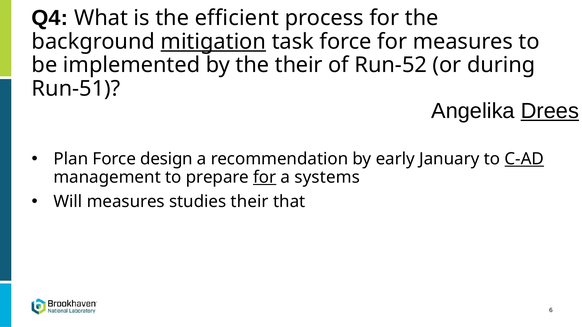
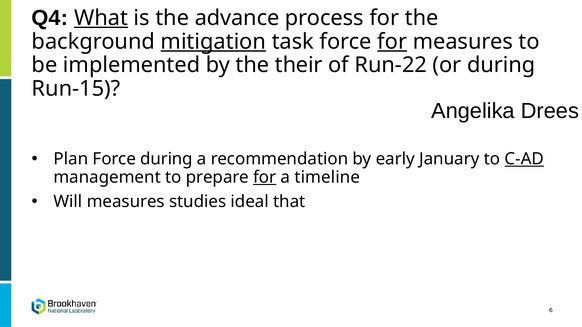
What underline: none -> present (101, 18)
efficient: efficient -> advance (237, 18)
for underline: none -> present (392, 42)
Run-52: Run-52 -> Run-22 (391, 65)
Run-51: Run-51 -> Run-15 (76, 89)
Drees underline: present -> none (550, 111)
Force design: design -> during (166, 159)
systems: systems -> timeline (327, 177)
studies their: their -> ideal (250, 202)
